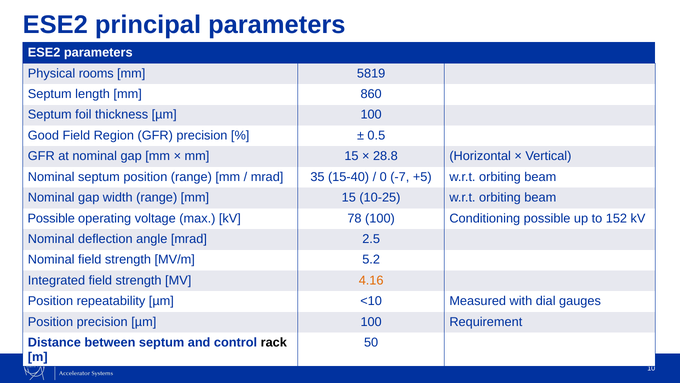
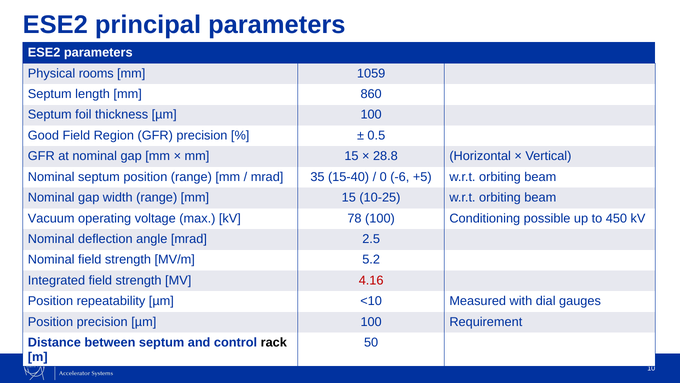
5819: 5819 -> 1059 (371, 73)
-7: -7 -> -6 (400, 177)
Possible: Possible -> Vacuum (51, 218)
152: 152 -> 450 (616, 218)
4.16 colour: orange -> red (371, 280)
